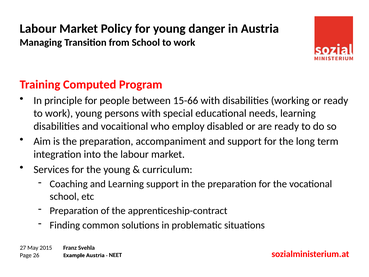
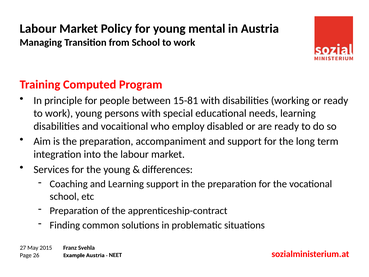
danger: danger -> mental (207, 29)
15-66: 15-66 -> 15-81 (186, 100)
curriculum: curriculum -> differences (167, 169)
